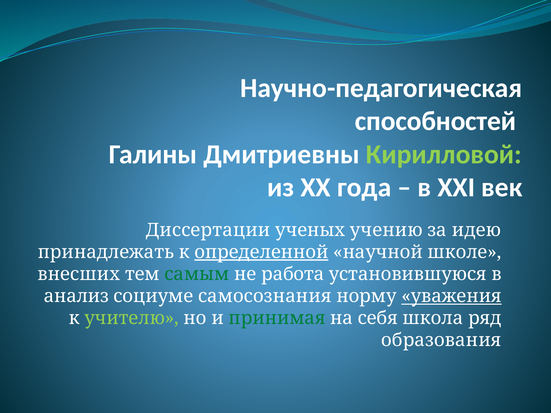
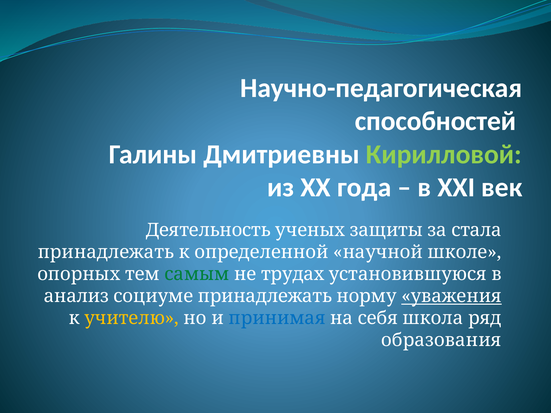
Диссертации: Диссертации -> Деятельность (208, 230)
учению: учению -> защиты (386, 230)
идею: идею -> стала (477, 230)
определенной underline: present -> none (261, 252)
внесших: внесших -> опорных (79, 274)
работа: работа -> трудах (293, 274)
социуме самосознания: самосознания -> принадлежать (265, 296)
учителю colour: light green -> yellow (132, 318)
принимая colour: green -> blue (277, 318)
